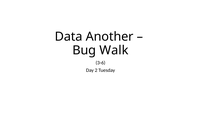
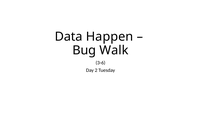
Another: Another -> Happen (110, 37)
